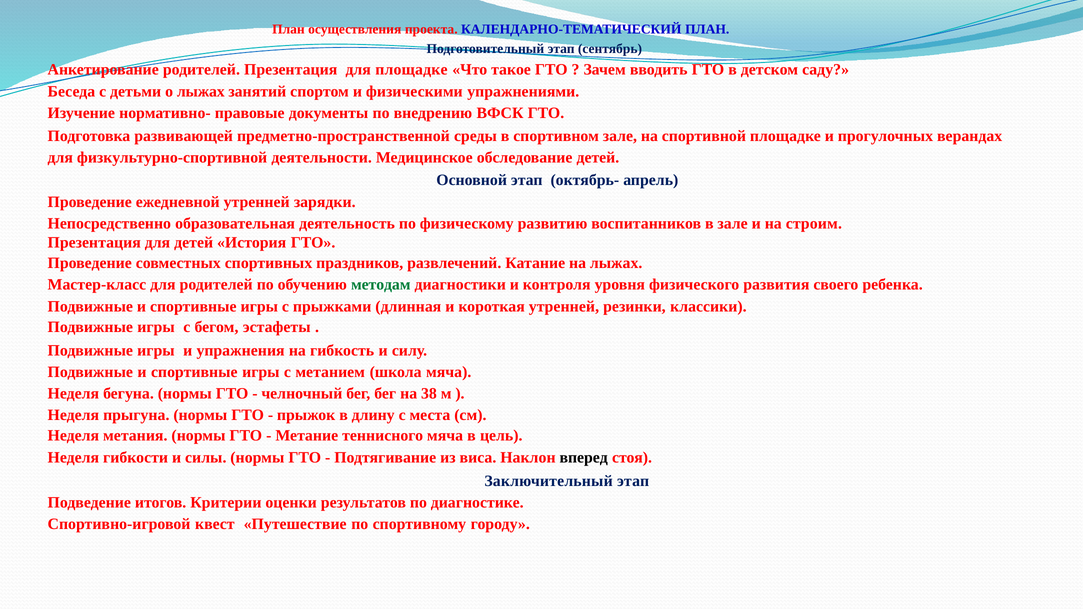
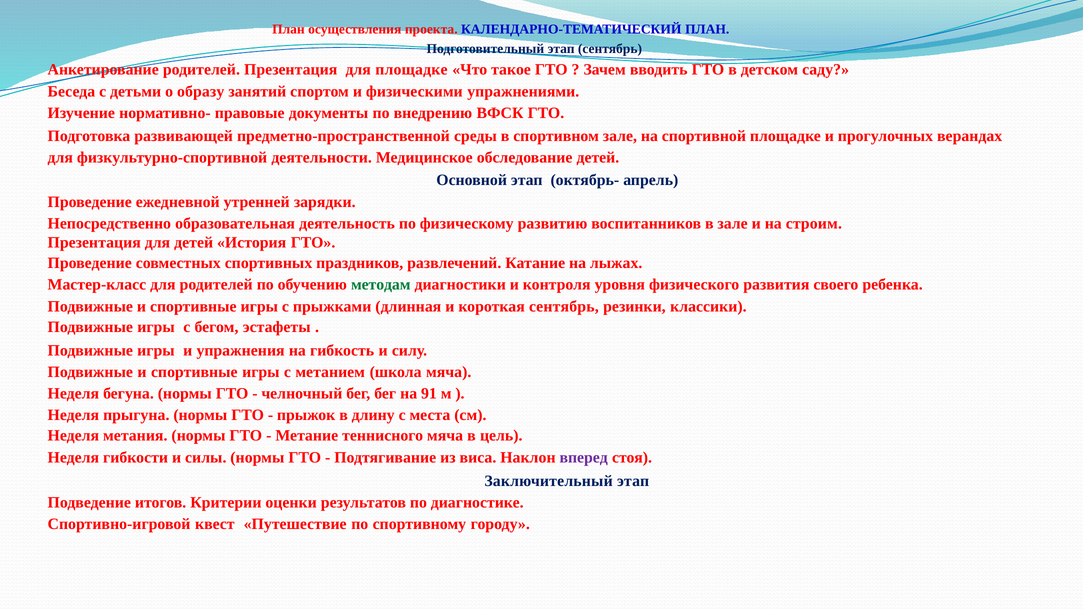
о лыжах: лыжах -> образу (201, 92)
короткая утренней: утренней -> сентябрь (564, 306)
38: 38 -> 91 (429, 394)
вперед colour: black -> purple (584, 458)
